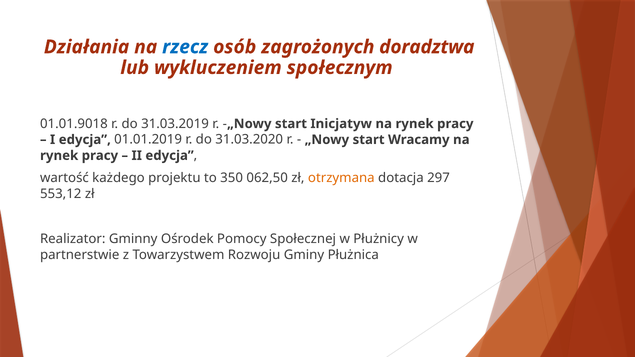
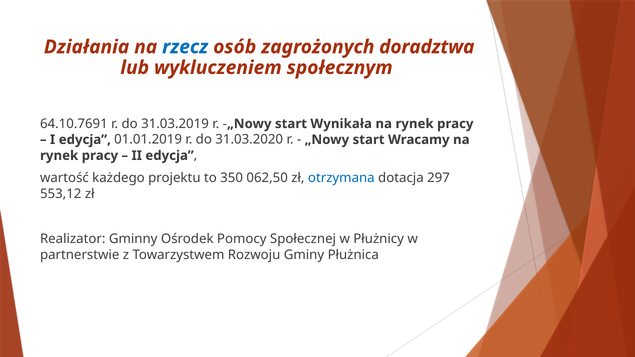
01.01.9018: 01.01.9018 -> 64.10.7691 (74, 124)
Inicjatyw: Inicjatyw -> Wynikała (341, 124)
otrzymana colour: orange -> blue (341, 178)
